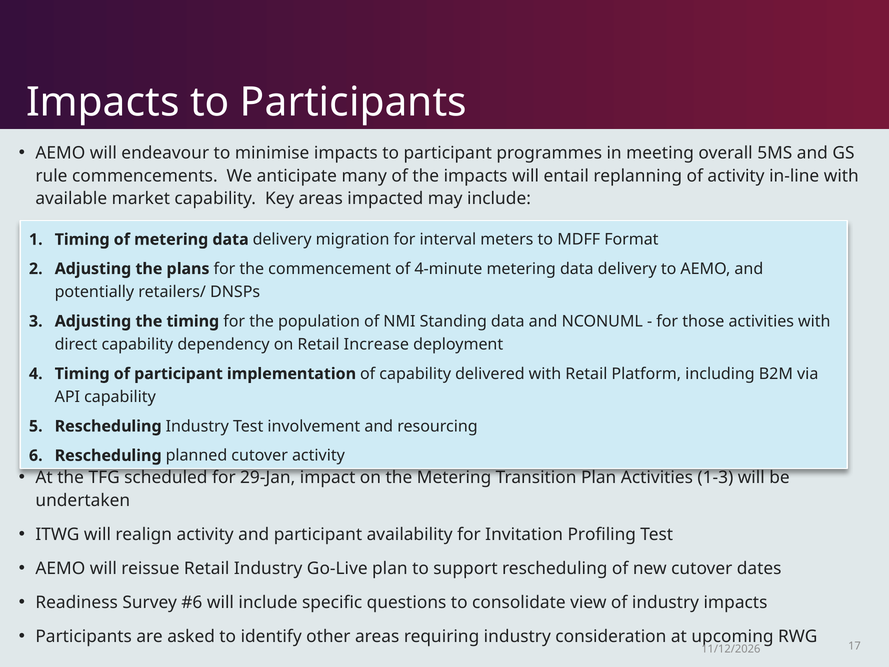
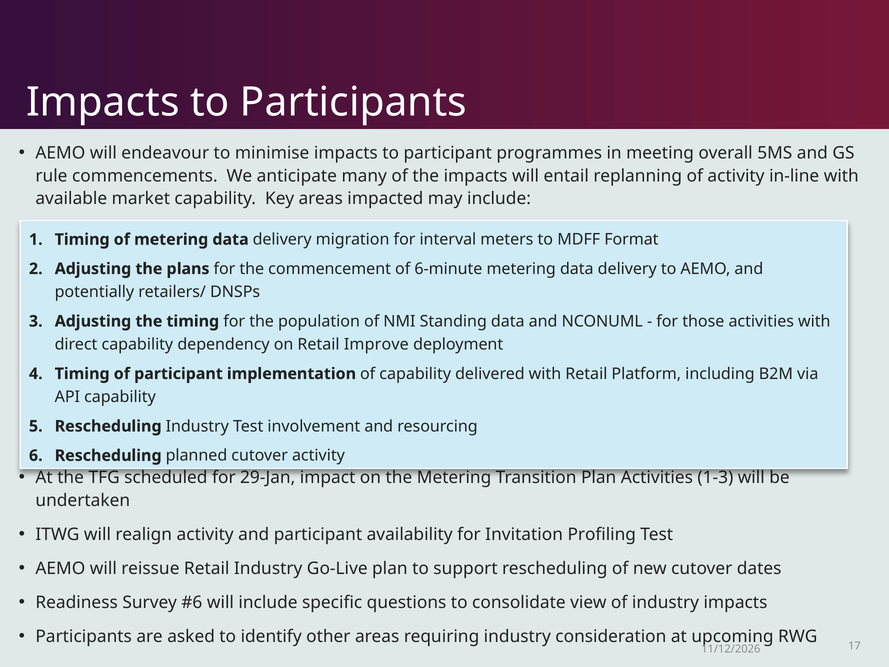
4-minute: 4-minute -> 6-minute (448, 269)
Increase: Increase -> Improve (376, 344)
